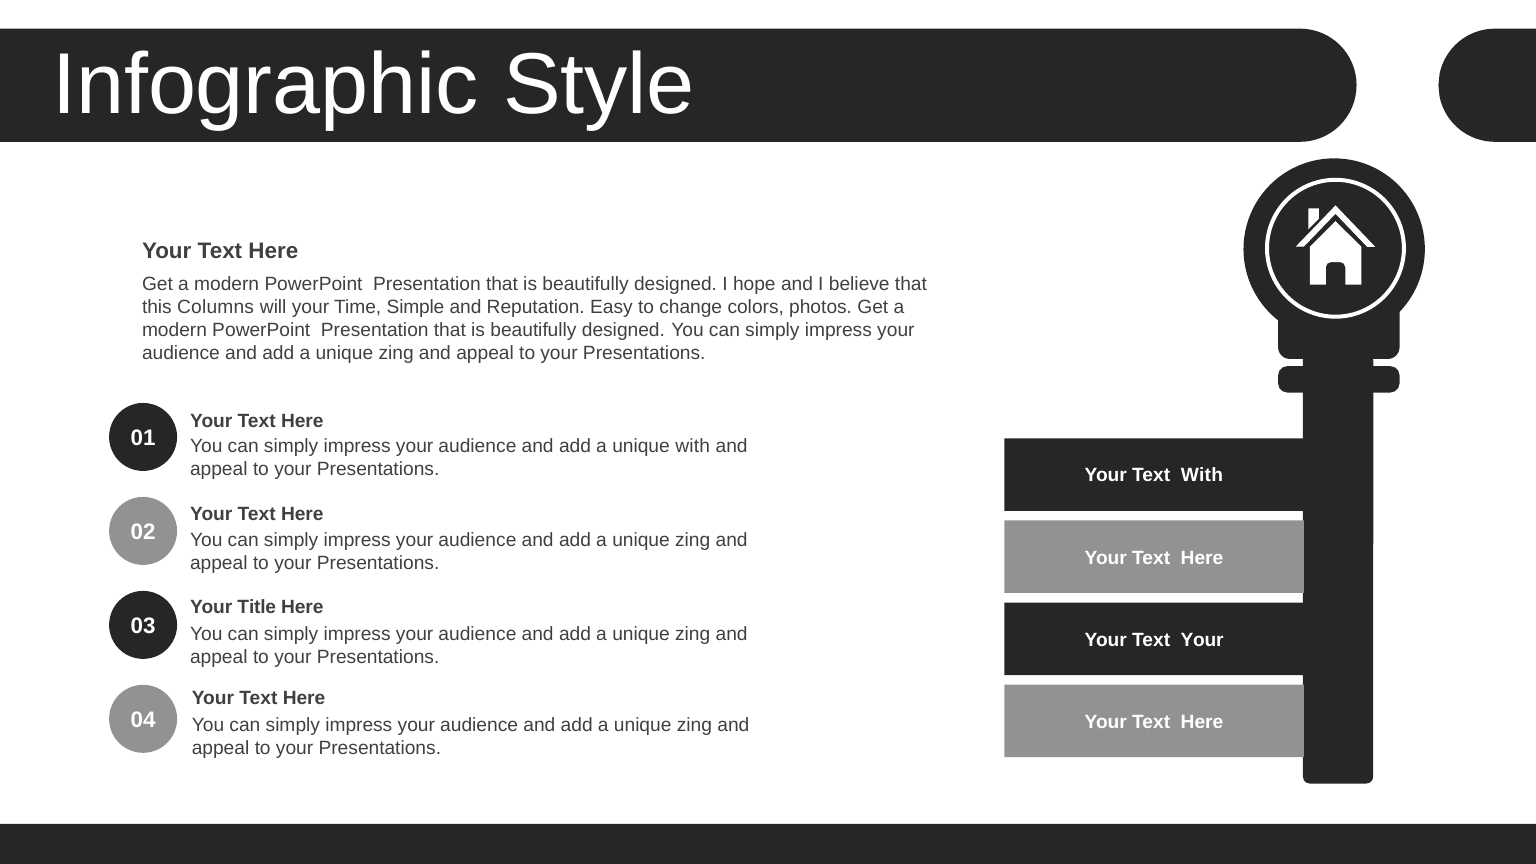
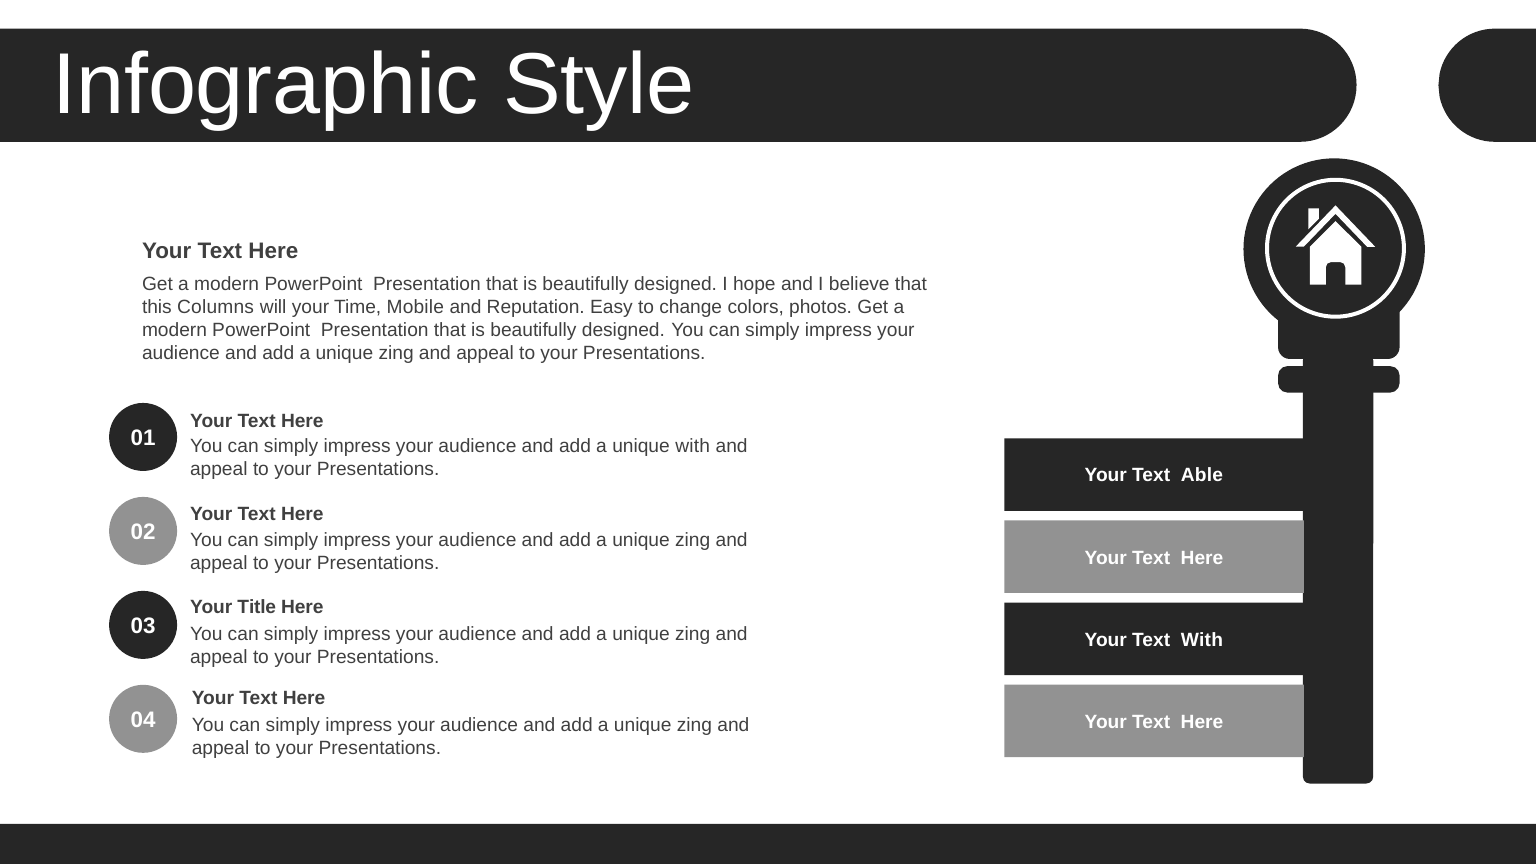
Simple: Simple -> Mobile (415, 307)
Text With: With -> Able (1202, 476)
Text Your: Your -> With (1202, 640)
